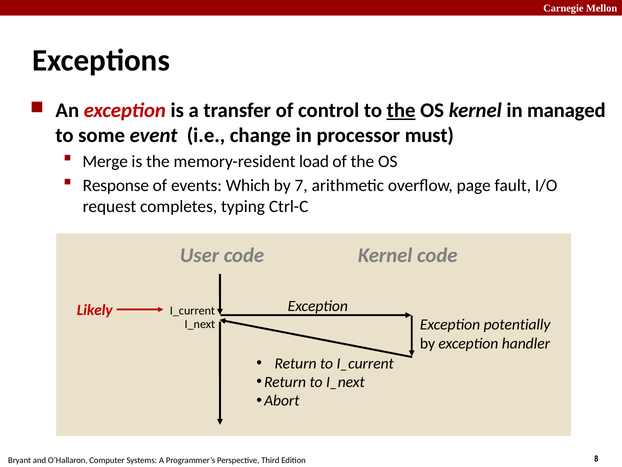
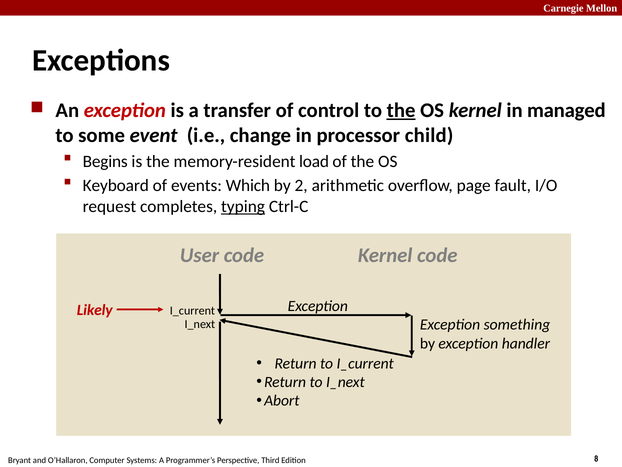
must: must -> child (429, 135)
Merge: Merge -> Begins (105, 161)
Response: Response -> Keyboard (116, 185)
7: 7 -> 2 (301, 185)
typing underline: none -> present (243, 206)
potentially: potentially -> something (517, 325)
